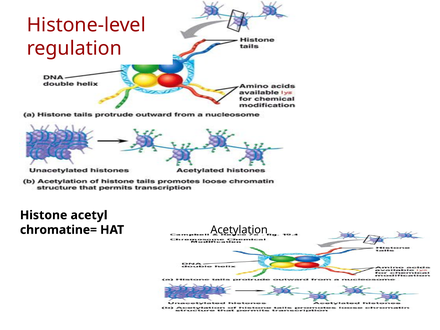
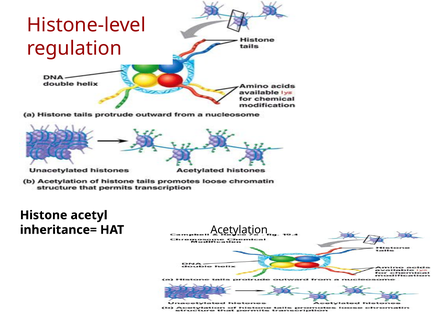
chromatine=: chromatine= -> inheritance= (58, 230)
